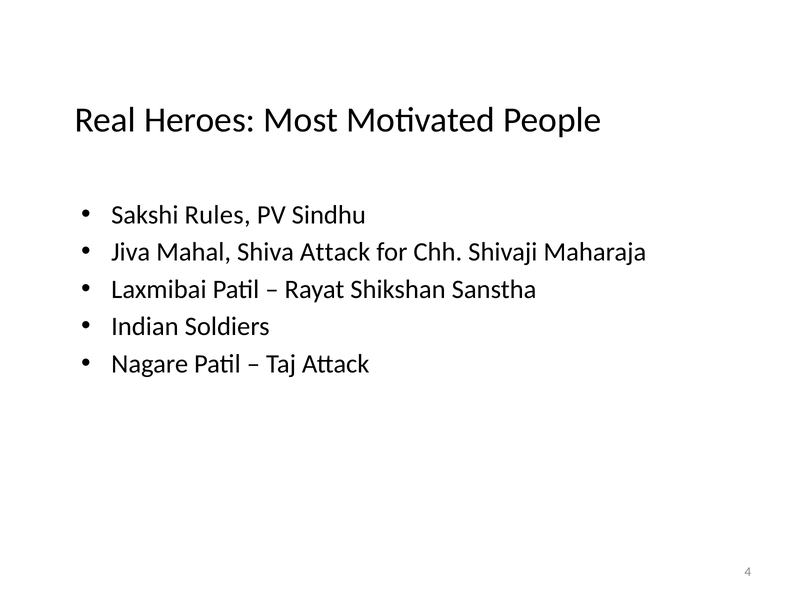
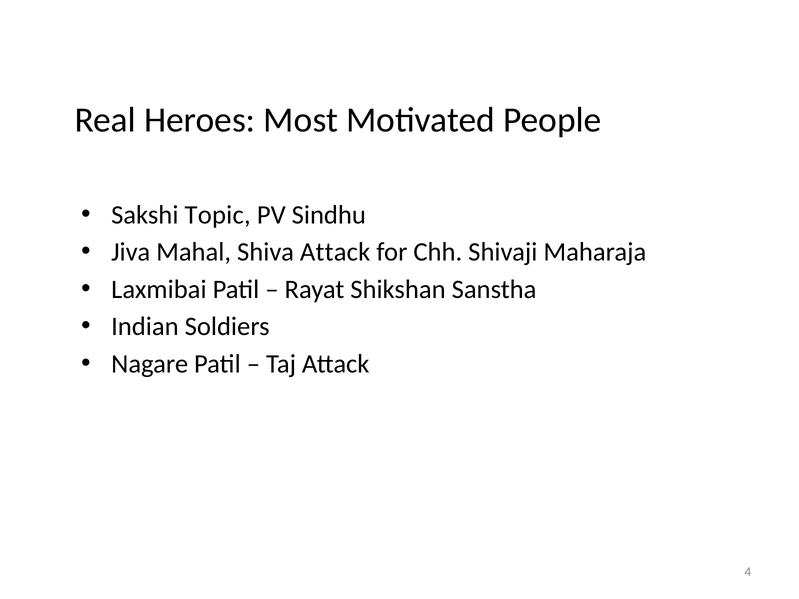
Rules: Rules -> Topic (218, 215)
